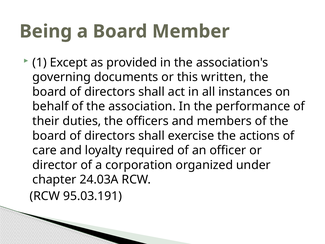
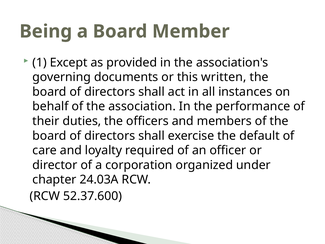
actions: actions -> default (259, 136)
95.03.191: 95.03.191 -> 52.37.600 (93, 196)
